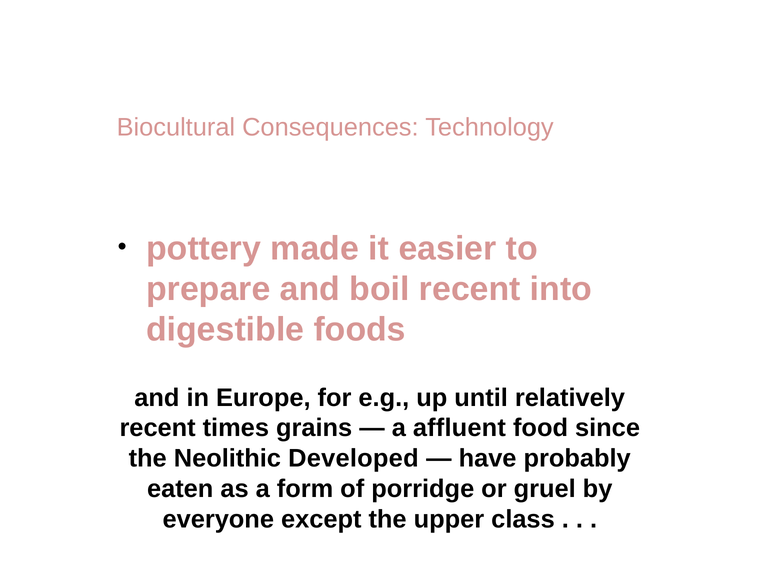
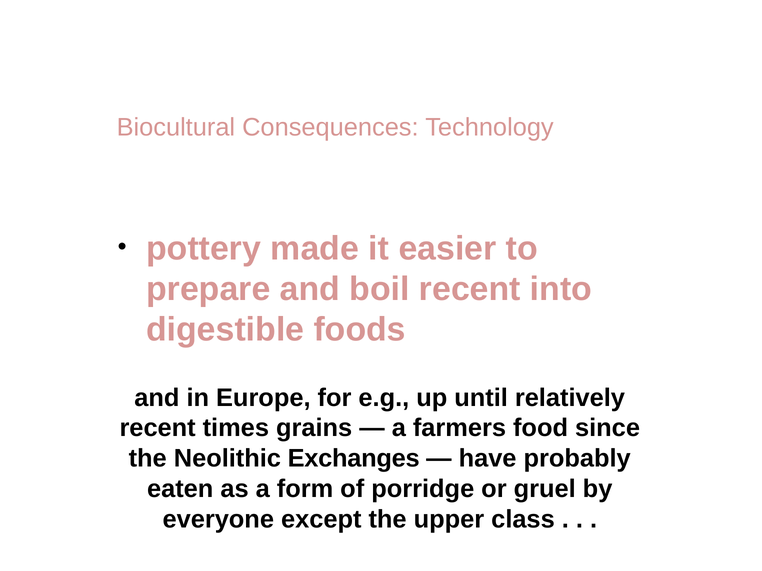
affluent: affluent -> farmers (459, 428)
Developed: Developed -> Exchanges (354, 459)
